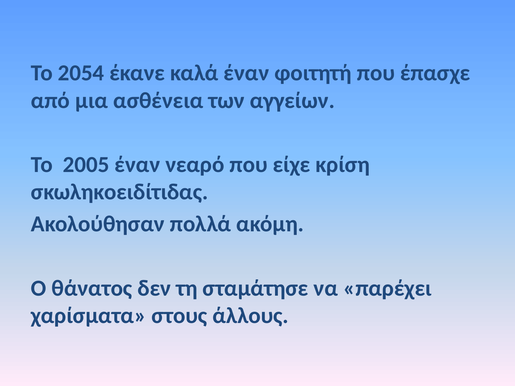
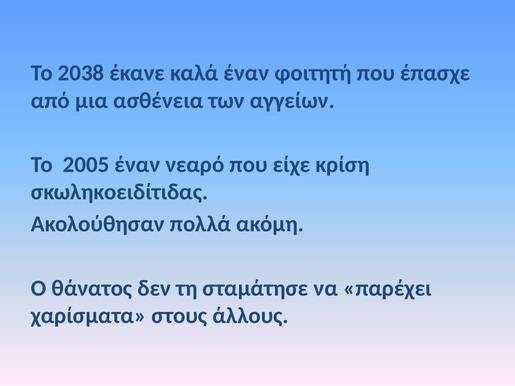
2054: 2054 -> 2038 (81, 73)
